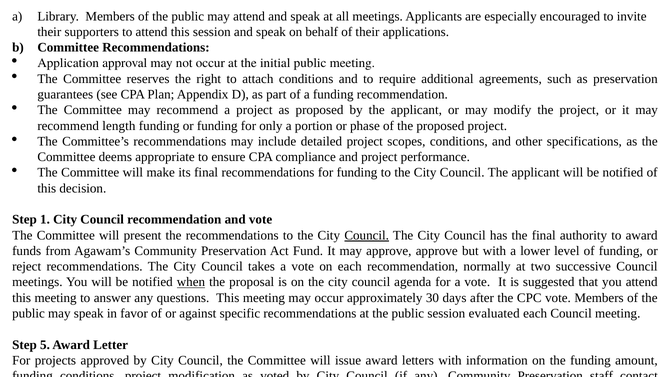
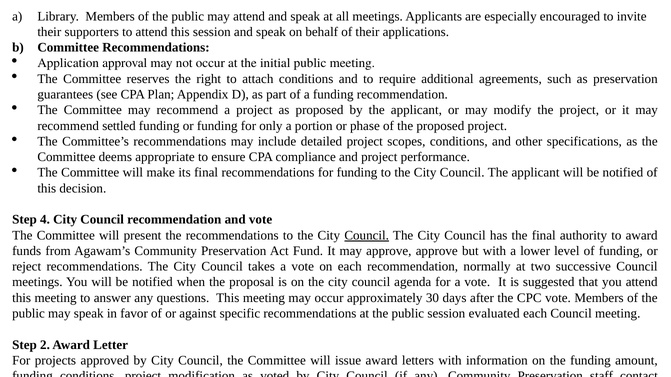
length: length -> settled (119, 126)
1: 1 -> 4 (45, 220)
when underline: present -> none (191, 283)
5: 5 -> 2 (45, 345)
